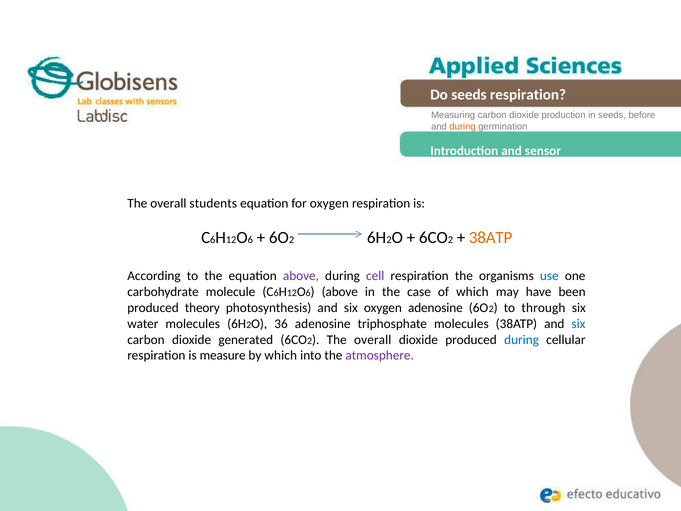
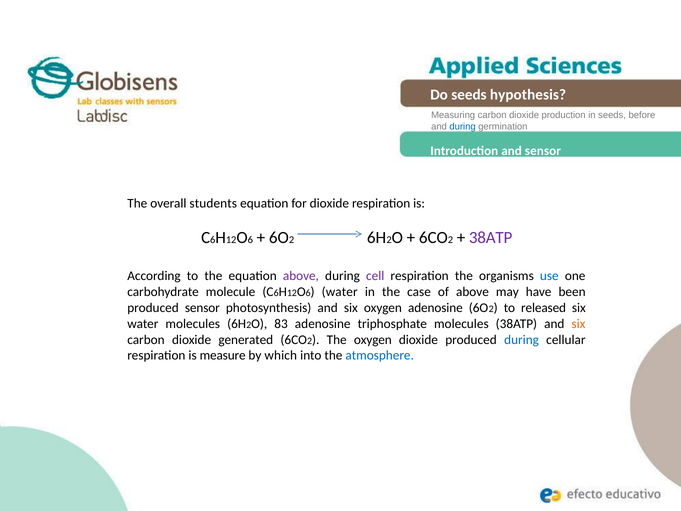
seeds respiration: respiration -> hypothesis (528, 94)
during colour: orange -> blue (463, 127)
for oxygen: oxygen -> dioxide (329, 203)
38ATP colour: orange -> purple (491, 238)
above: above -> water (340, 292)
of which: which -> above (472, 292)
produced theory: theory -> sensor (202, 308)
through: through -> released (544, 308)
36: 36 -> 83 (281, 324)
six colour: blue -> orange (578, 324)
overall: overall -> oxygen (373, 339)
atmosphere colour: purple -> blue (380, 355)
